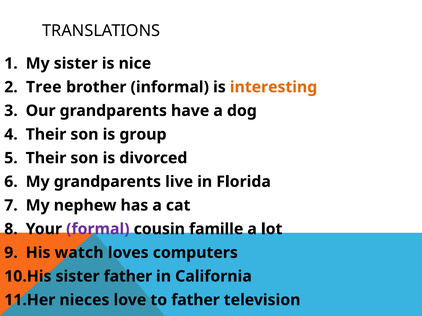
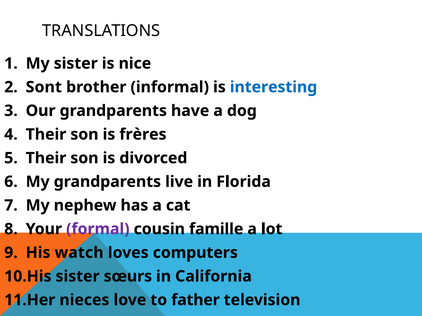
Tree: Tree -> Sont (44, 87)
interesting colour: orange -> blue (274, 87)
group: group -> frères (143, 135)
sister father: father -> sœurs (128, 277)
